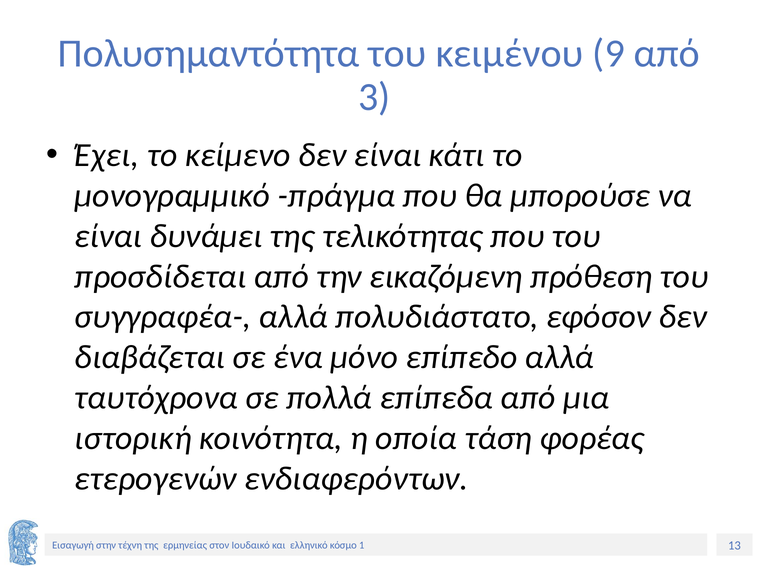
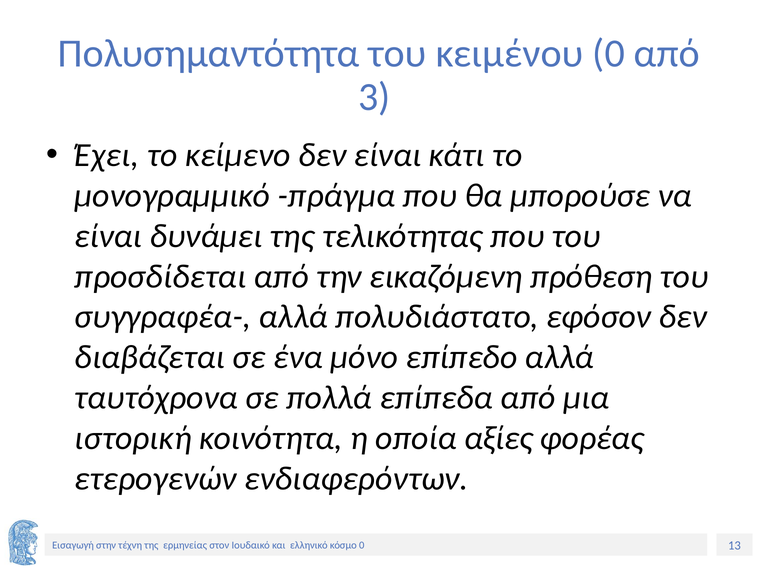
κειμένου 9: 9 -> 0 (609, 54)
τάση: τάση -> αξίες (499, 438)
1: 1 -> 0 (362, 546)
